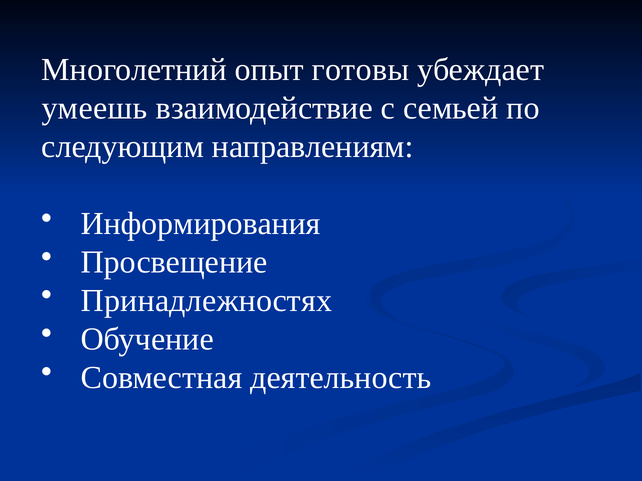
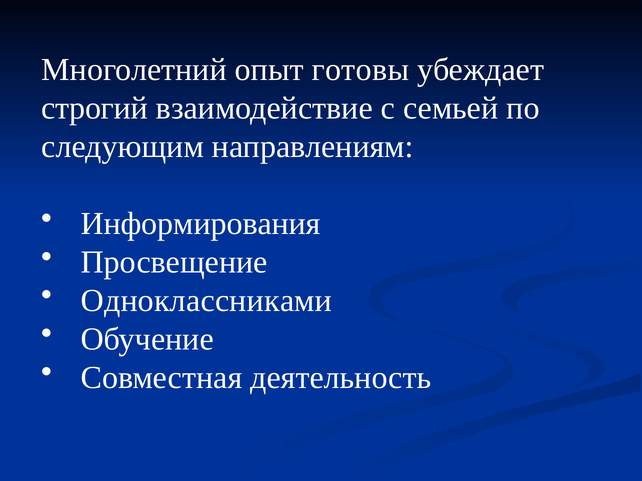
умеешь: умеешь -> строгий (95, 108)
Принадлежностях: Принадлежностях -> Одноклассниками (206, 301)
